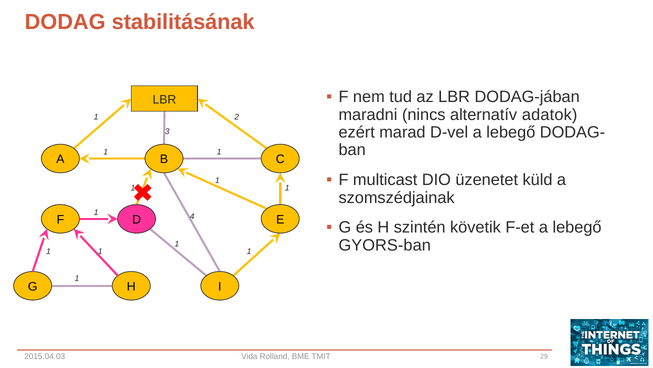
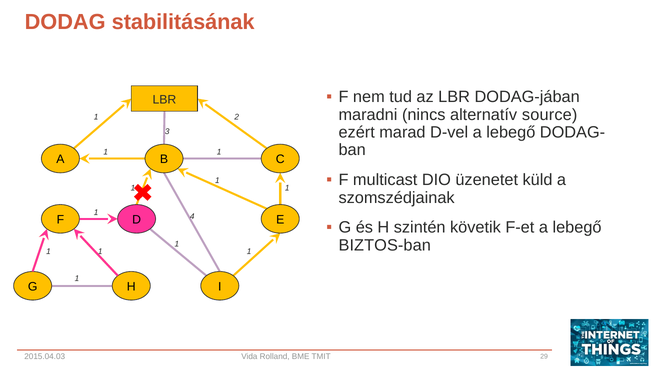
adatok: adatok -> source (550, 115)
GYORS-ban: GYORS-ban -> BIZTOS-ban (385, 245)
